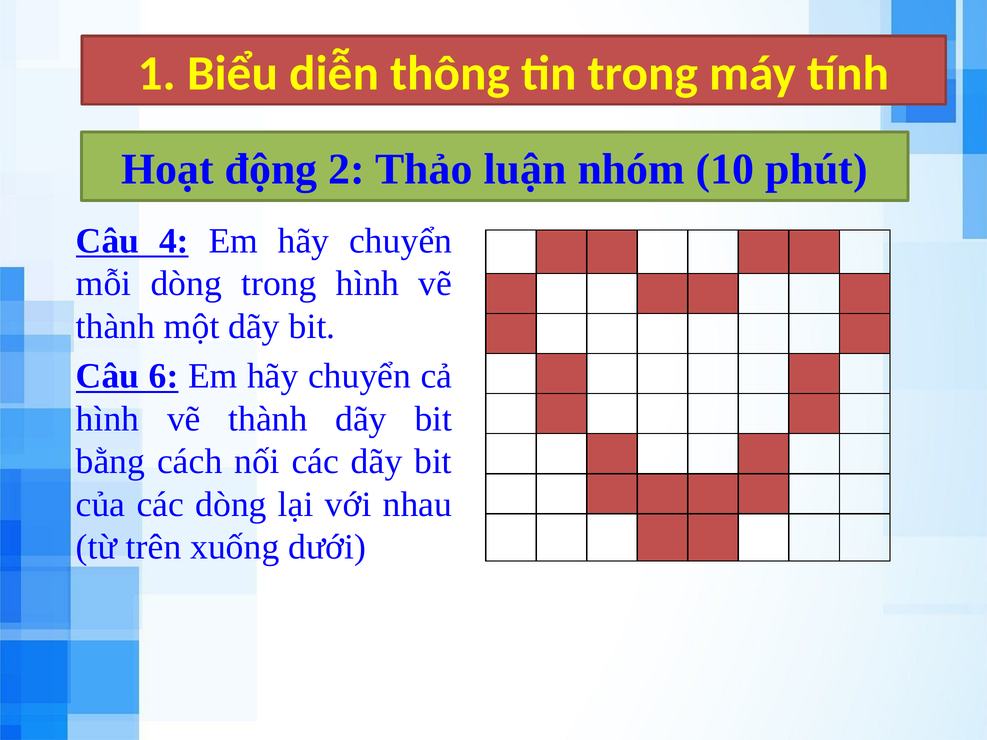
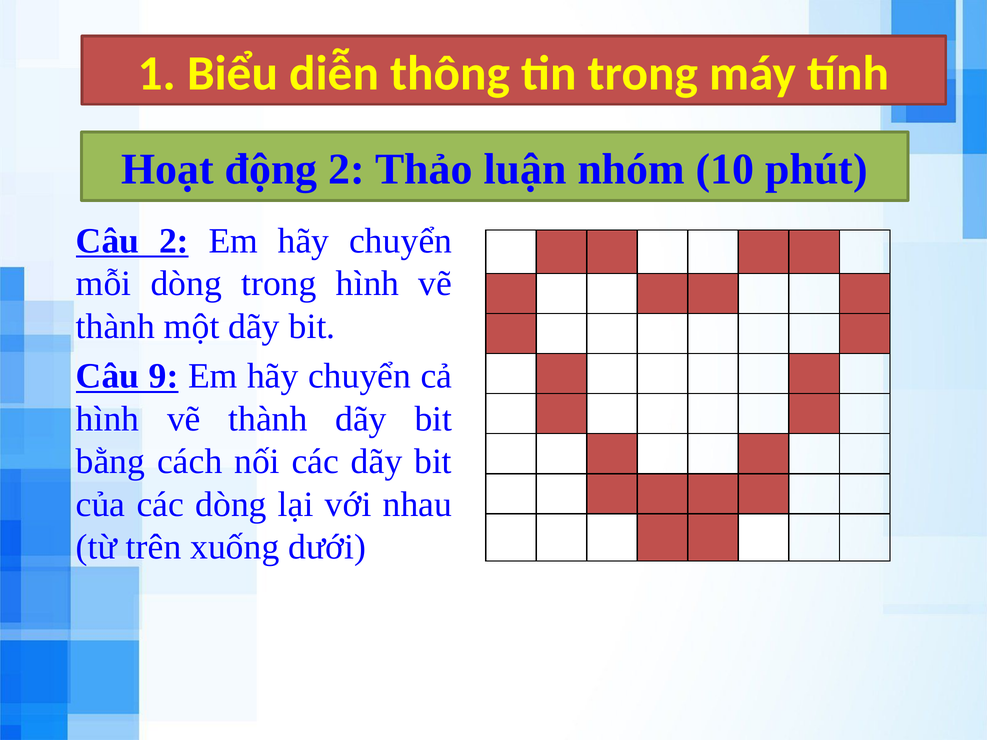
Câu 4: 4 -> 2 (174, 241)
6: 6 -> 9 (164, 376)
